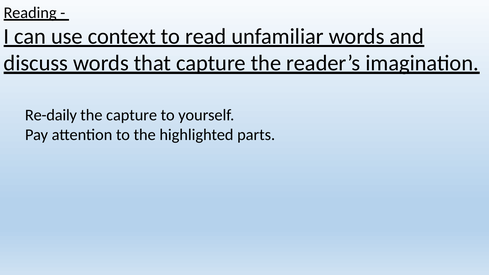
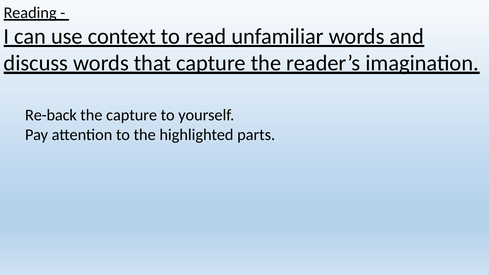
Re-daily: Re-daily -> Re-back (51, 115)
